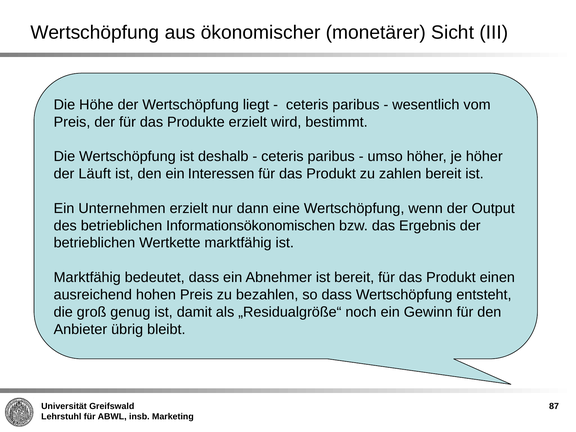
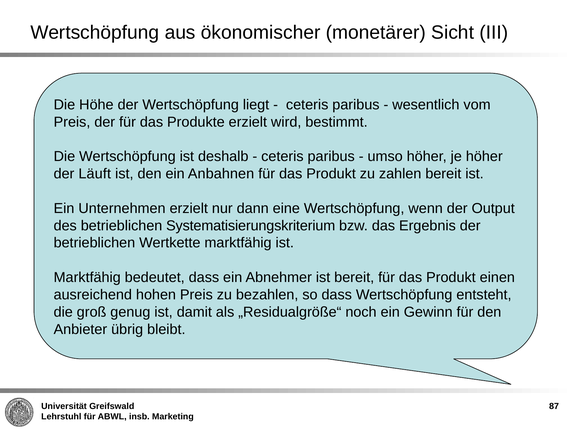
Interessen: Interessen -> Anbahnen (221, 174)
Informationsökonomischen: Informationsökonomischen -> Systematisierungskriterium (251, 226)
